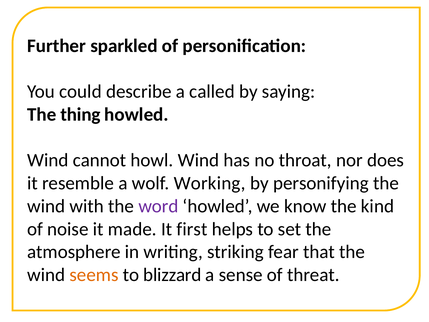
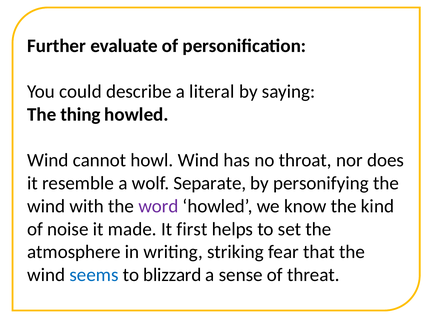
sparkled: sparkled -> evaluate (124, 46)
called: called -> literal (212, 92)
Working: Working -> Separate (210, 183)
seems colour: orange -> blue (94, 275)
